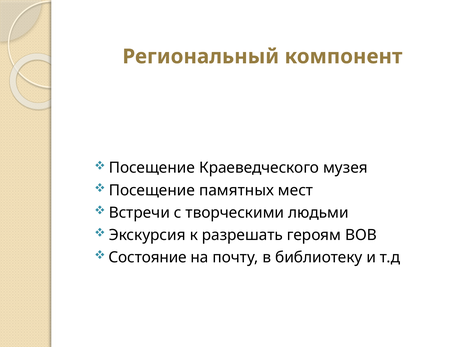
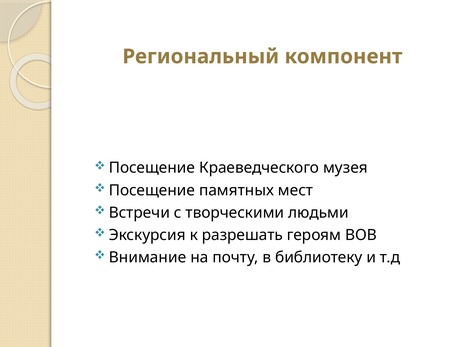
Состояние: Состояние -> Внимание (148, 258)
